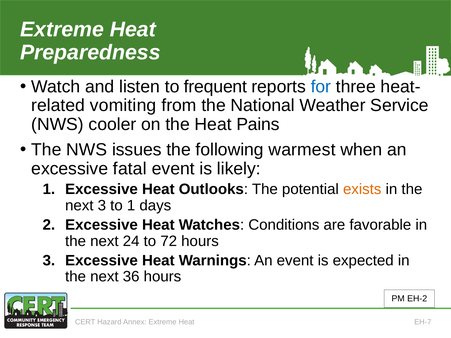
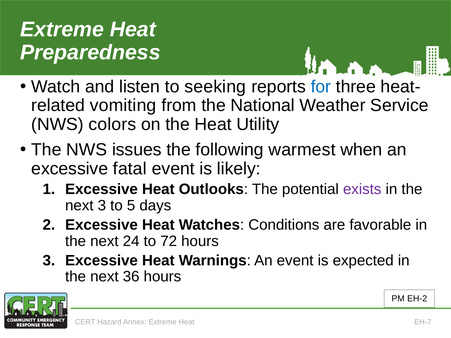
frequent: frequent -> seeking (215, 87)
cooler: cooler -> colors (112, 125)
Pains: Pains -> Utility (258, 125)
exists colour: orange -> purple (362, 189)
to 1: 1 -> 5 (131, 206)
